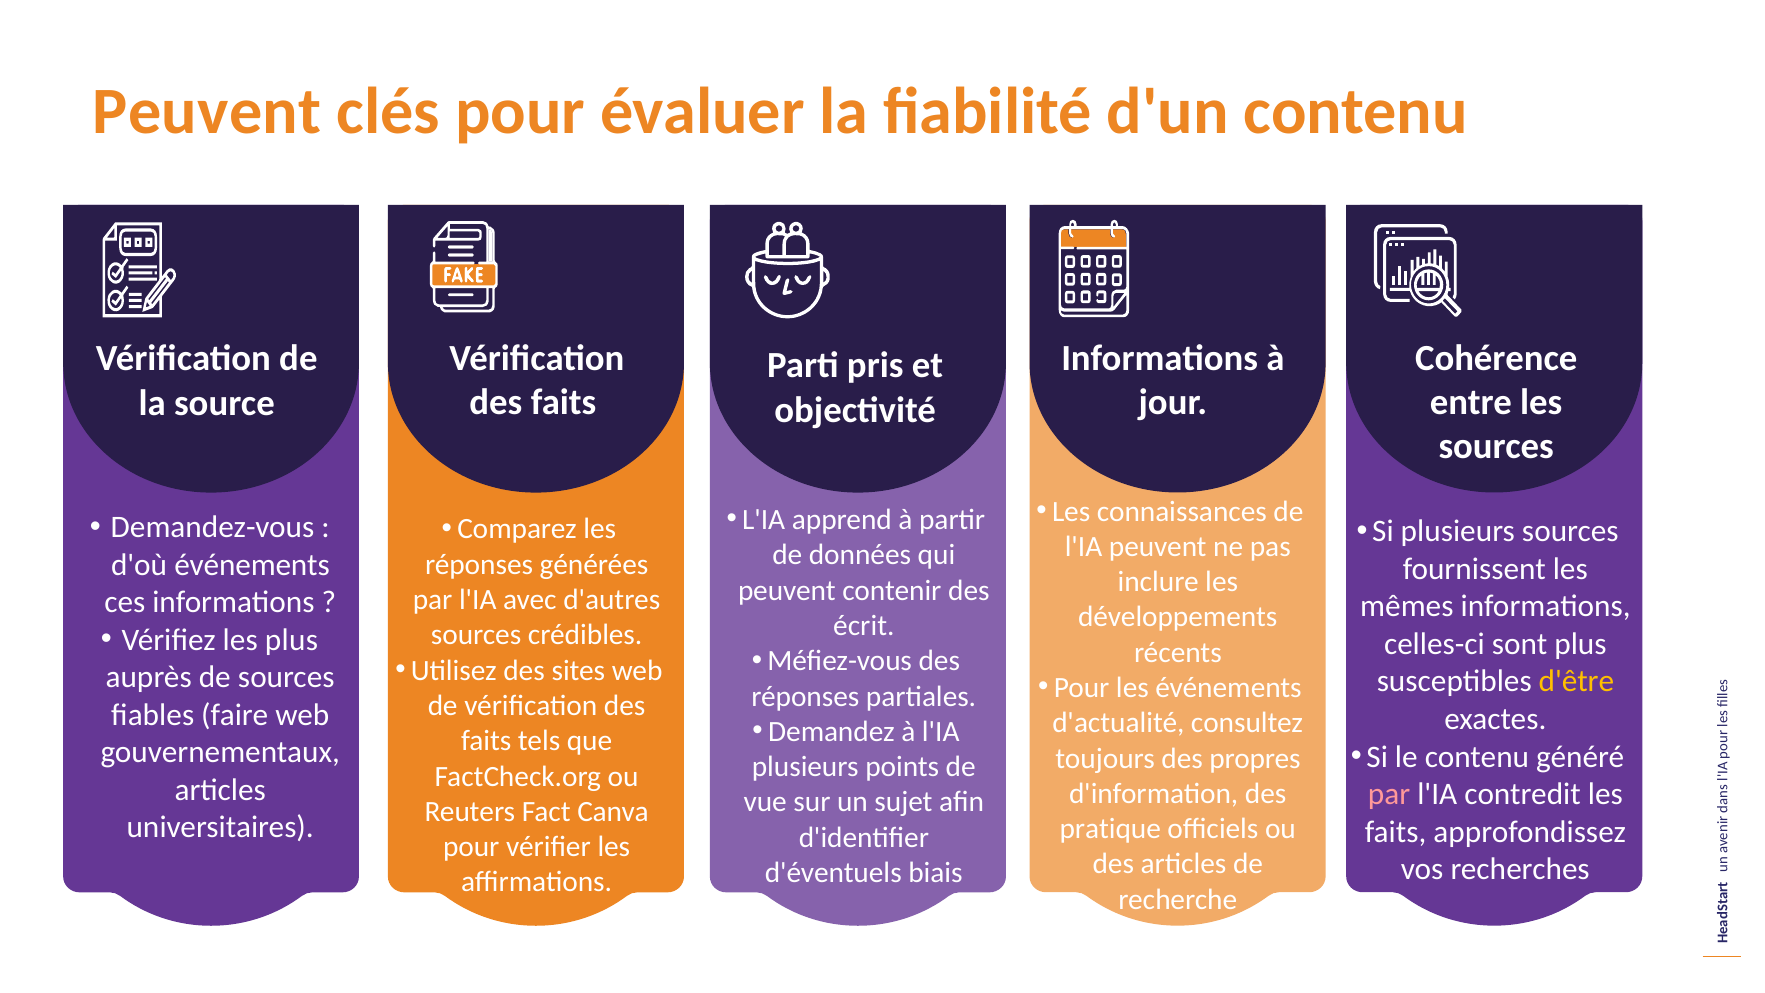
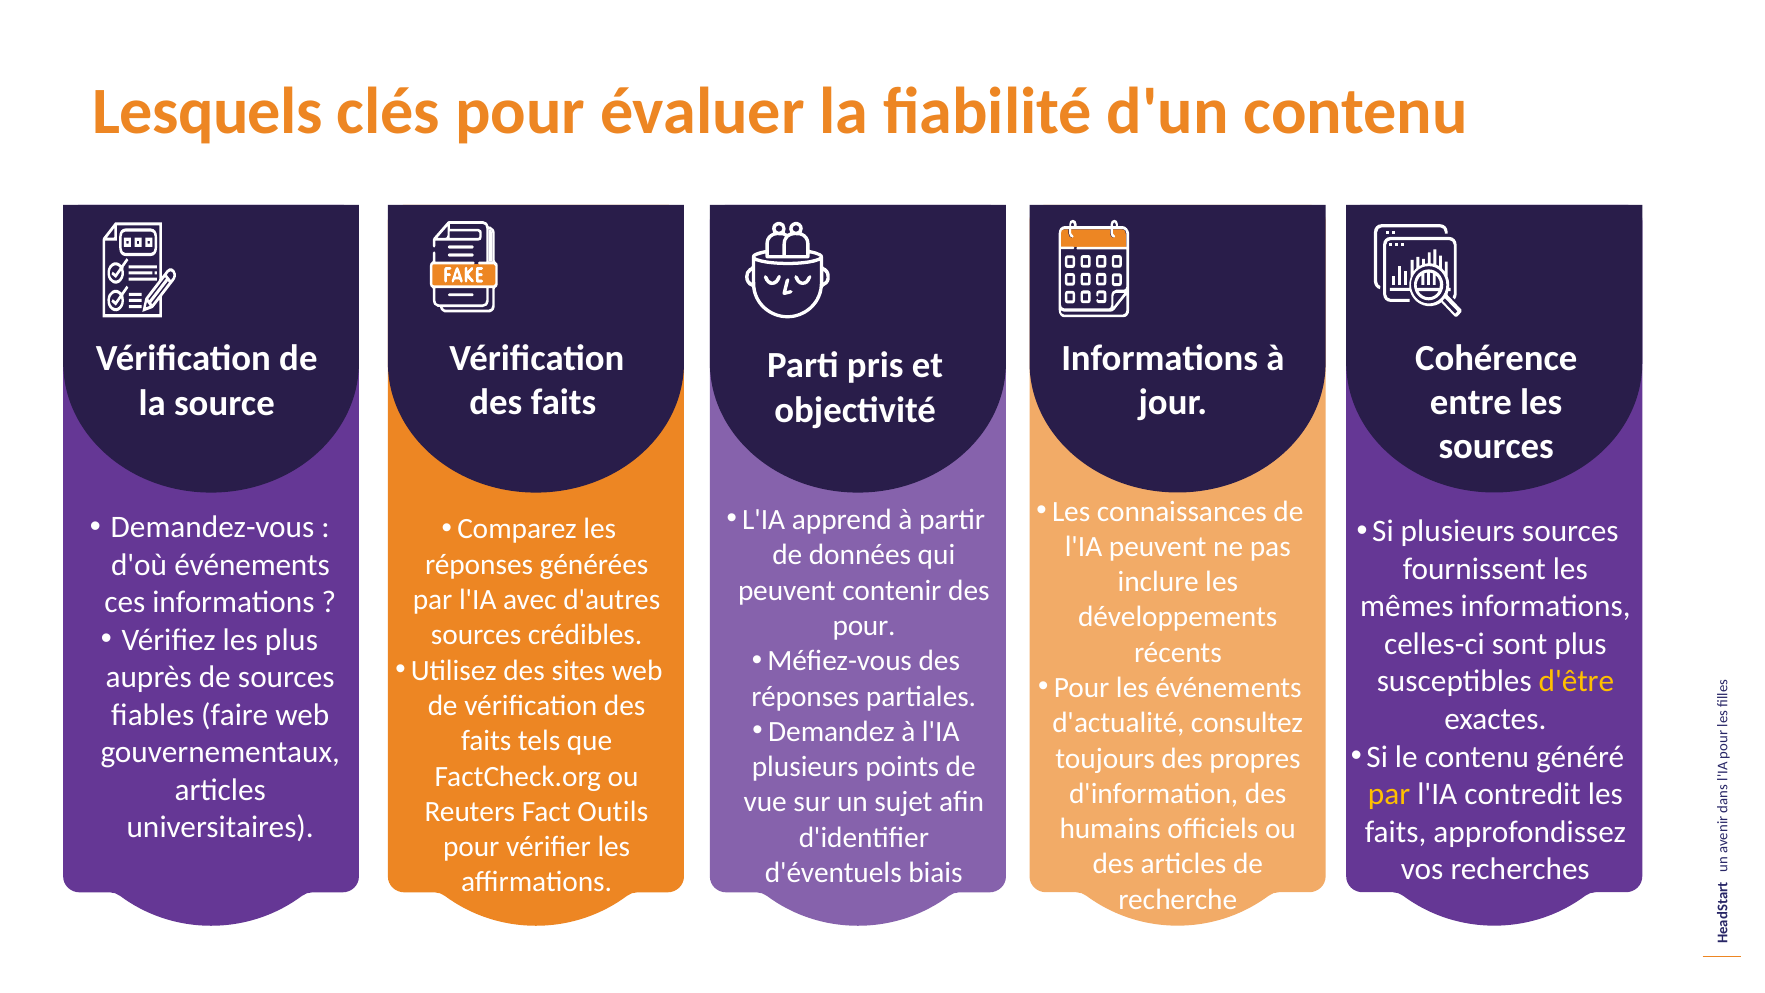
Peuvent: Peuvent -> Lesquels (208, 111)
écrit: écrit -> pour (864, 626)
par colour: pink -> yellow (1389, 794)
Canva: Canva -> Outils (613, 811)
pratique: pratique -> humains (1110, 829)
